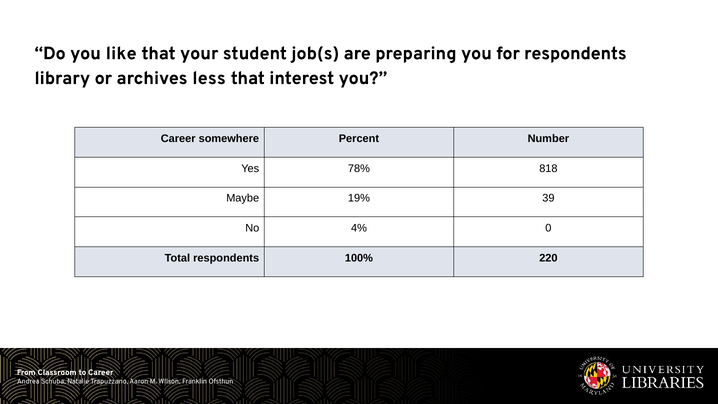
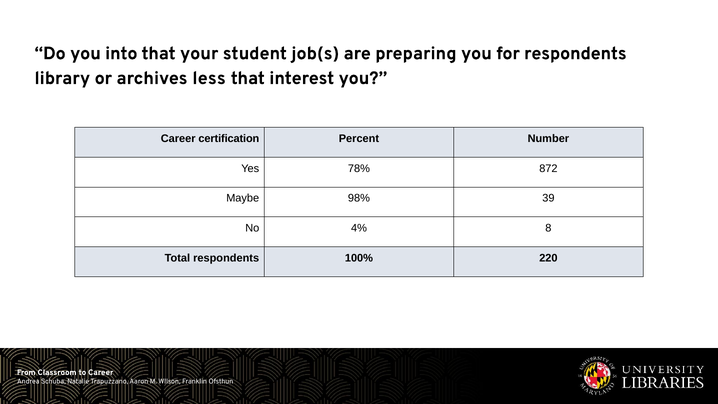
like: like -> into (121, 53)
somewhere: somewhere -> certification (229, 138)
818: 818 -> 872 (548, 168)
19%: 19% -> 98% (359, 198)
0: 0 -> 8 (548, 228)
